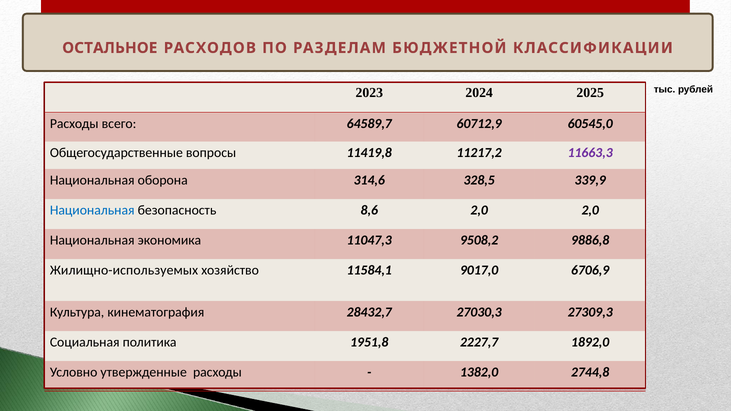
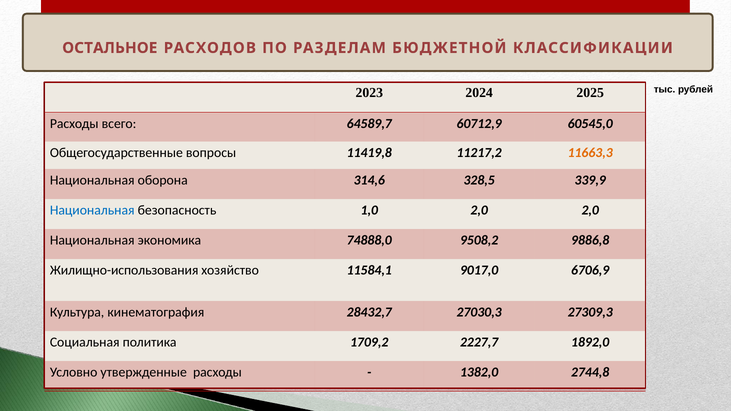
11663,3 colour: purple -> orange (590, 153)
8,6: 8,6 -> 1,0 (369, 210)
11047,3: 11047,3 -> 74888,0 (369, 240)
Жилищно-используемых: Жилищно-используемых -> Жилищно-использования (124, 270)
1951,8: 1951,8 -> 1709,2 (369, 342)
